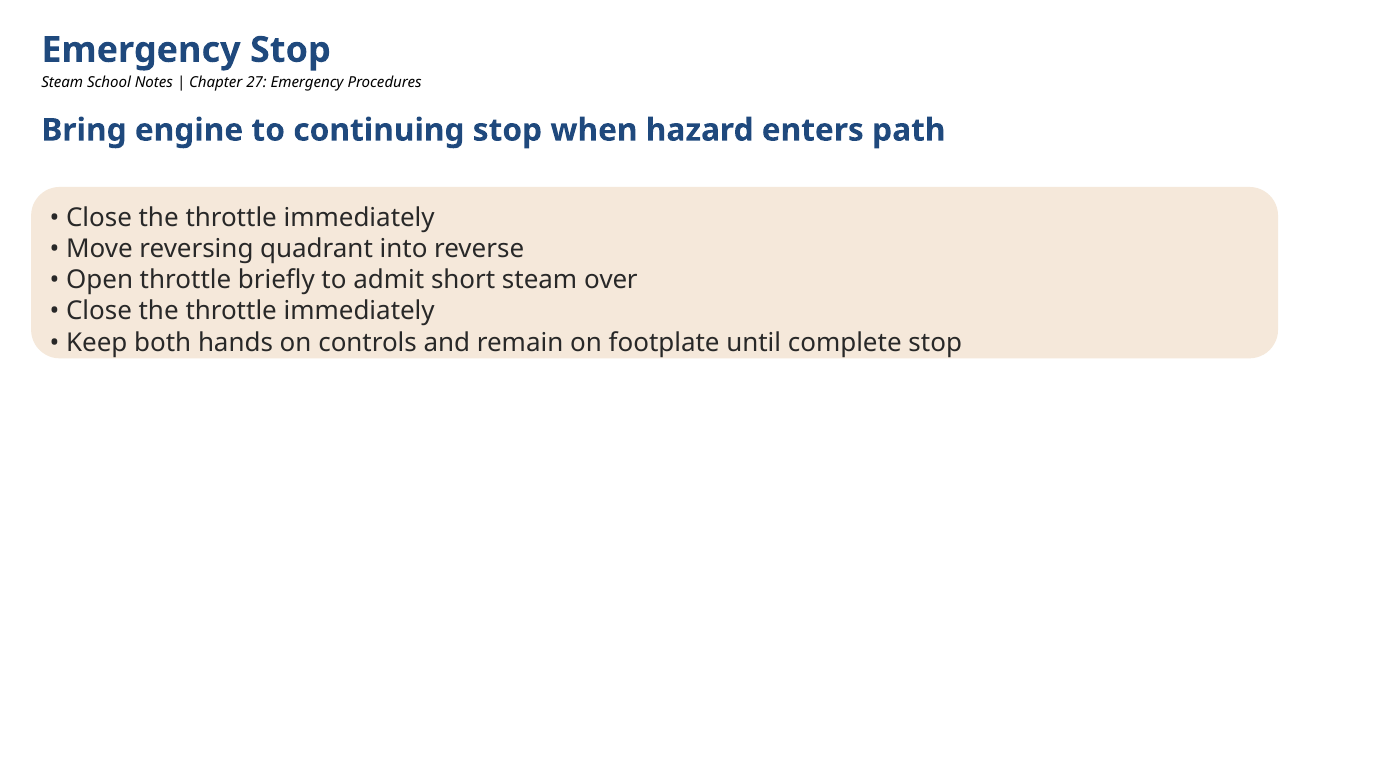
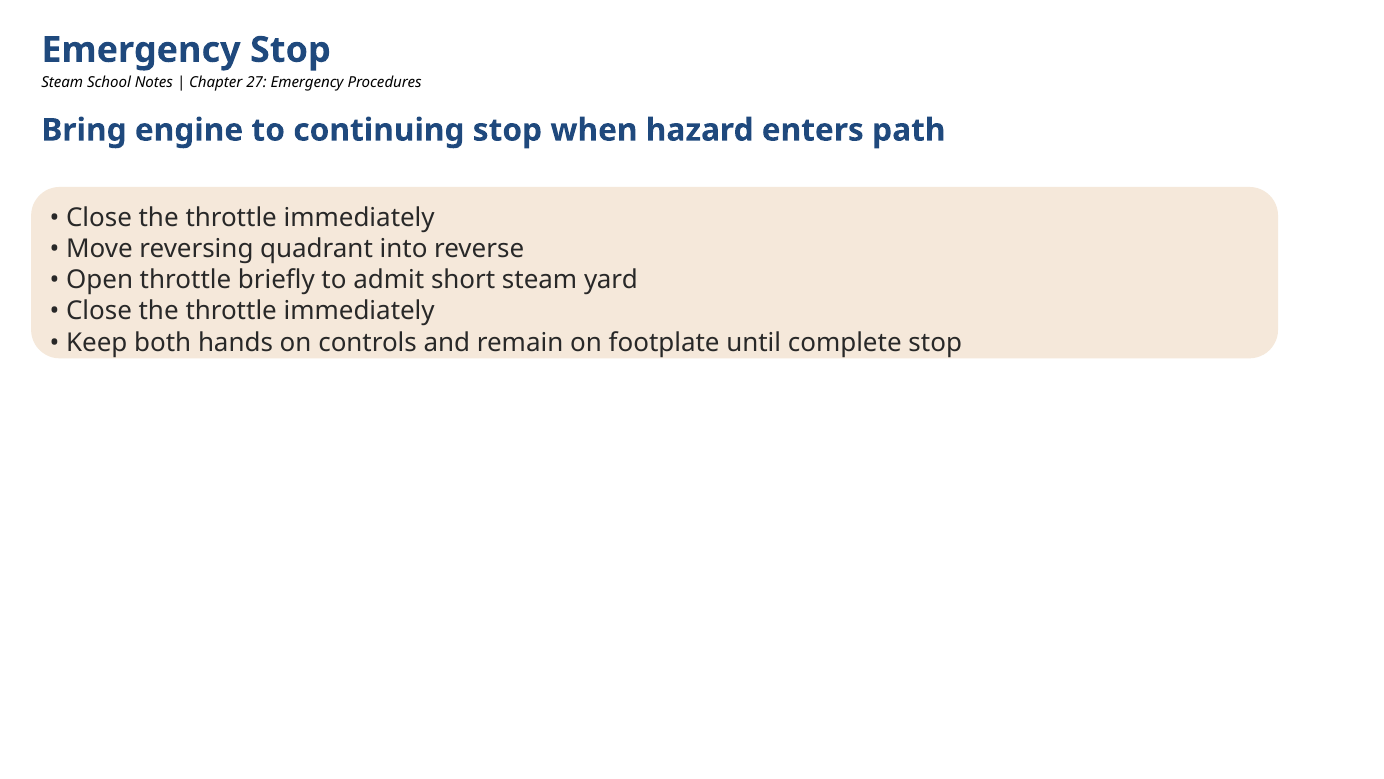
over: over -> yard (611, 280)
